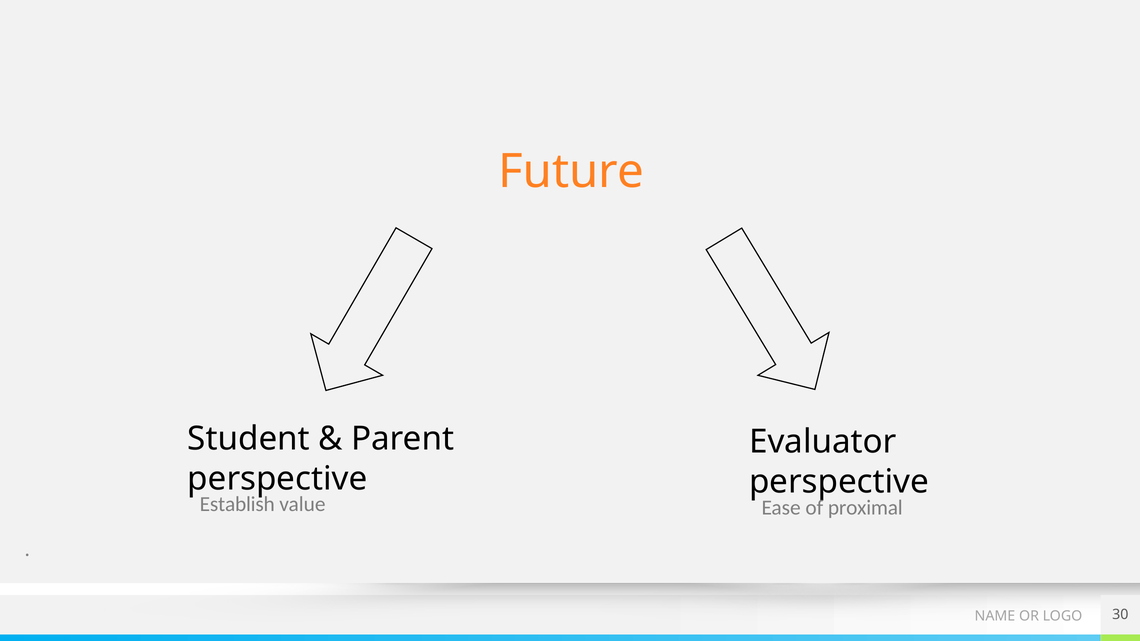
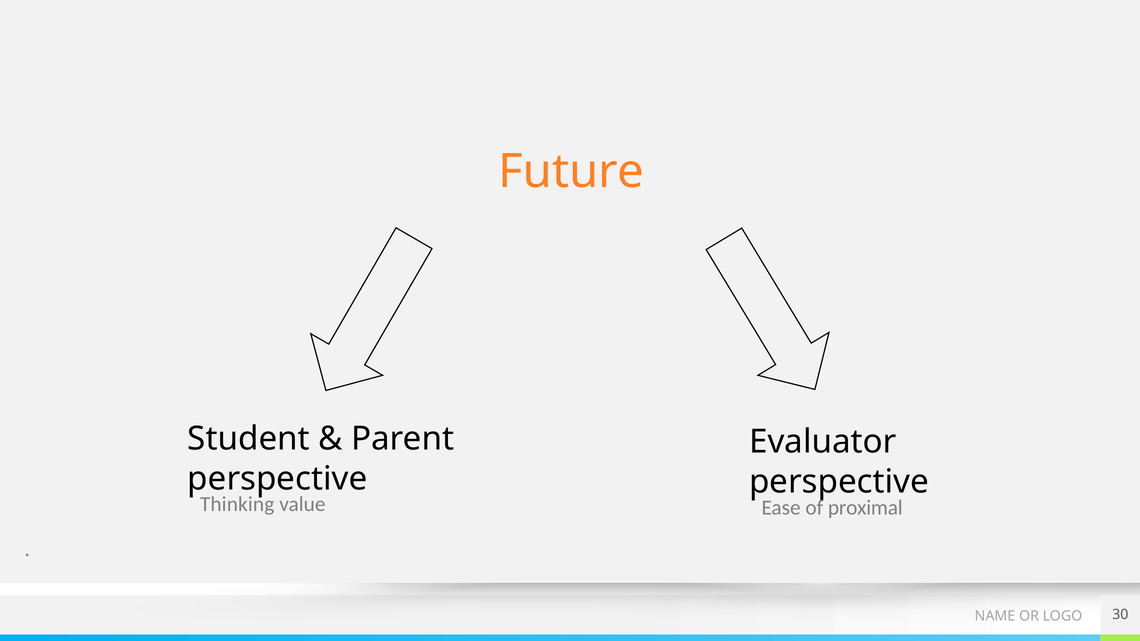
Establish: Establish -> Thinking (237, 505)
